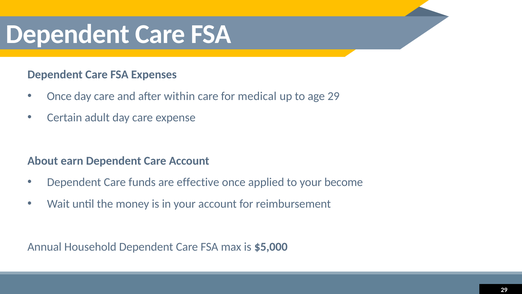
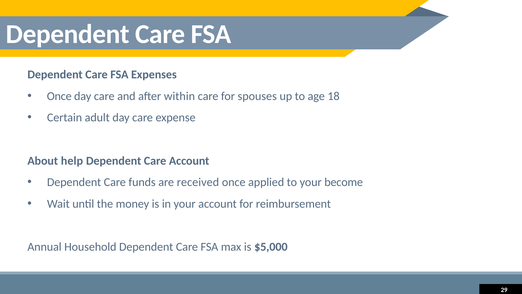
medical: medical -> spouses (257, 96)
age 29: 29 -> 18 (334, 96)
earn: earn -> help (72, 161)
effective: effective -> received (198, 182)
